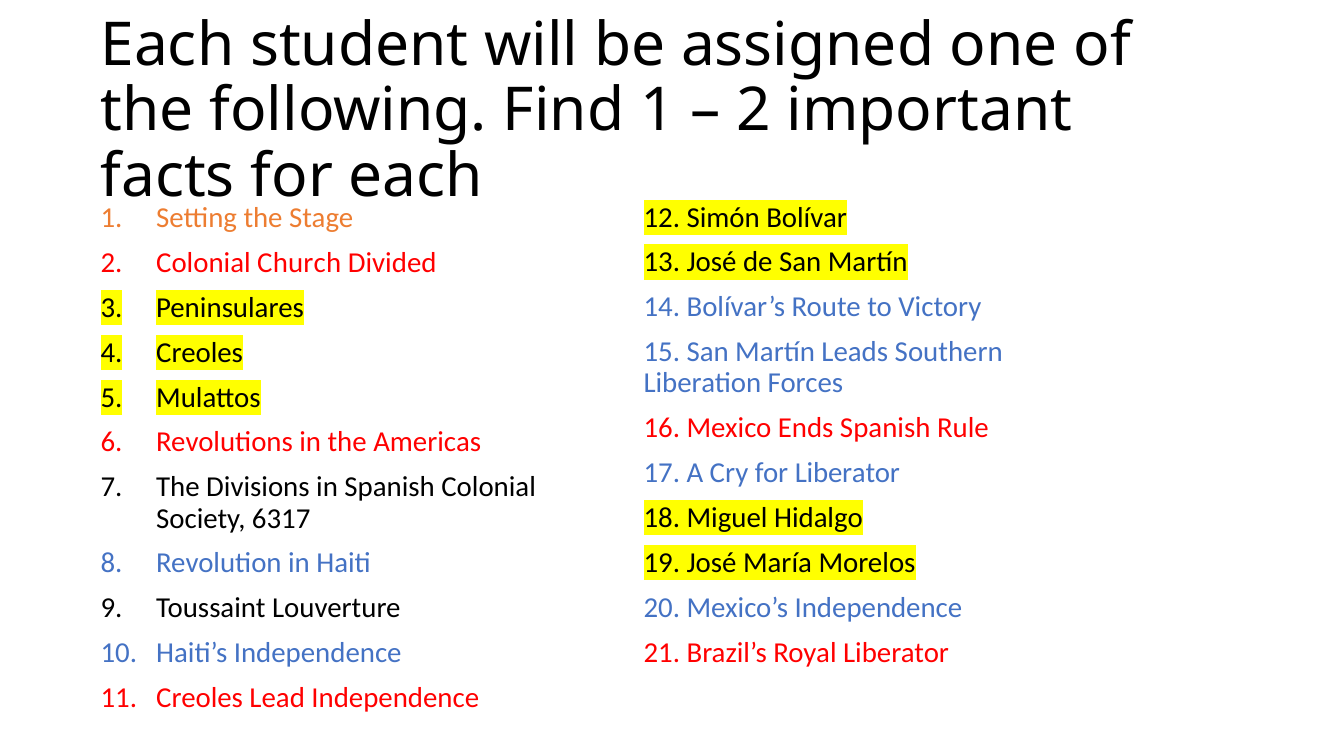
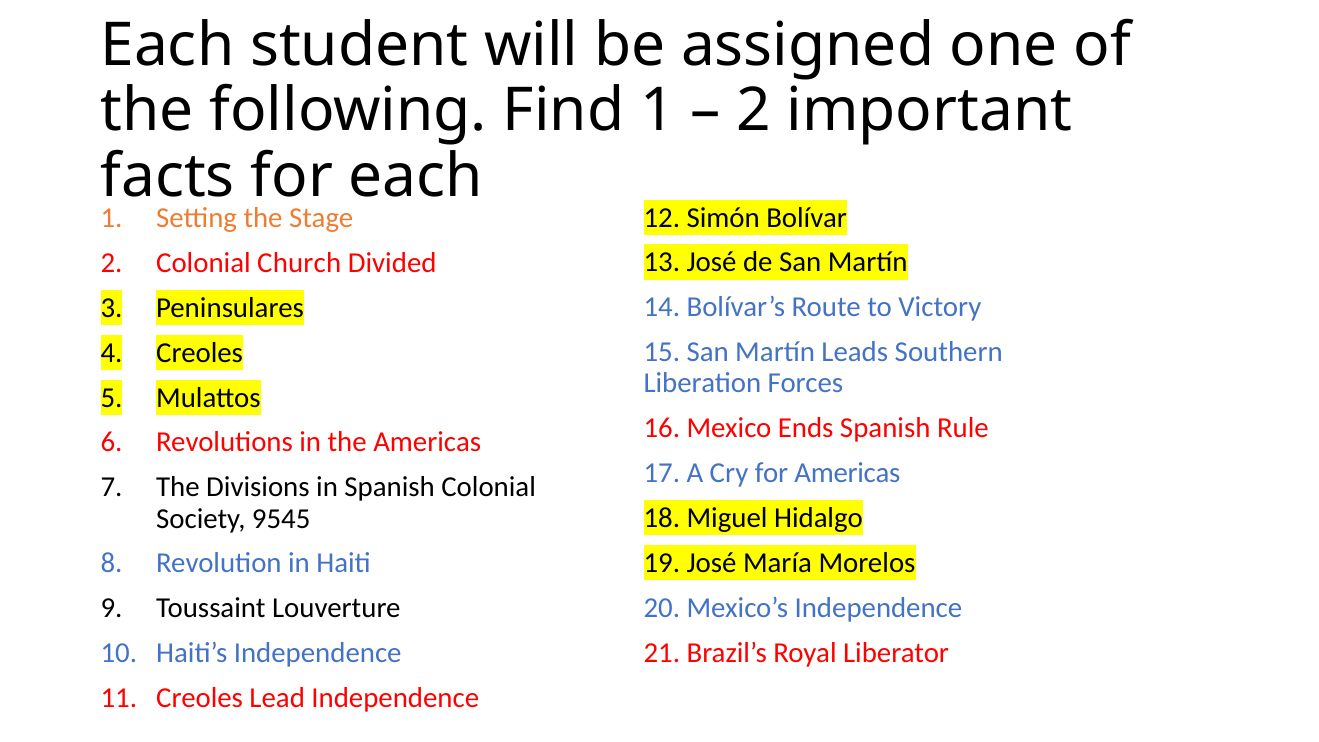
for Liberator: Liberator -> Americas (847, 473)
6317: 6317 -> 9545 (281, 518)
